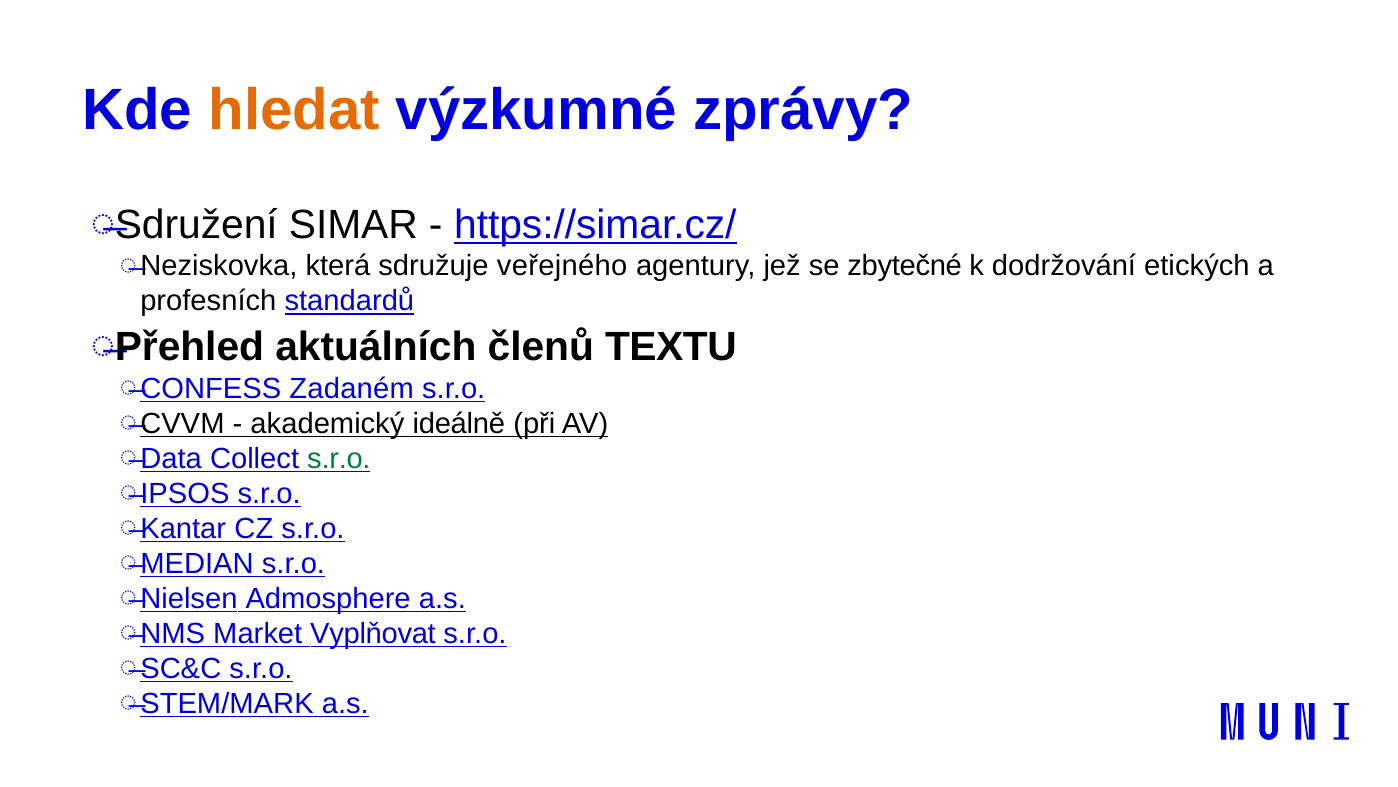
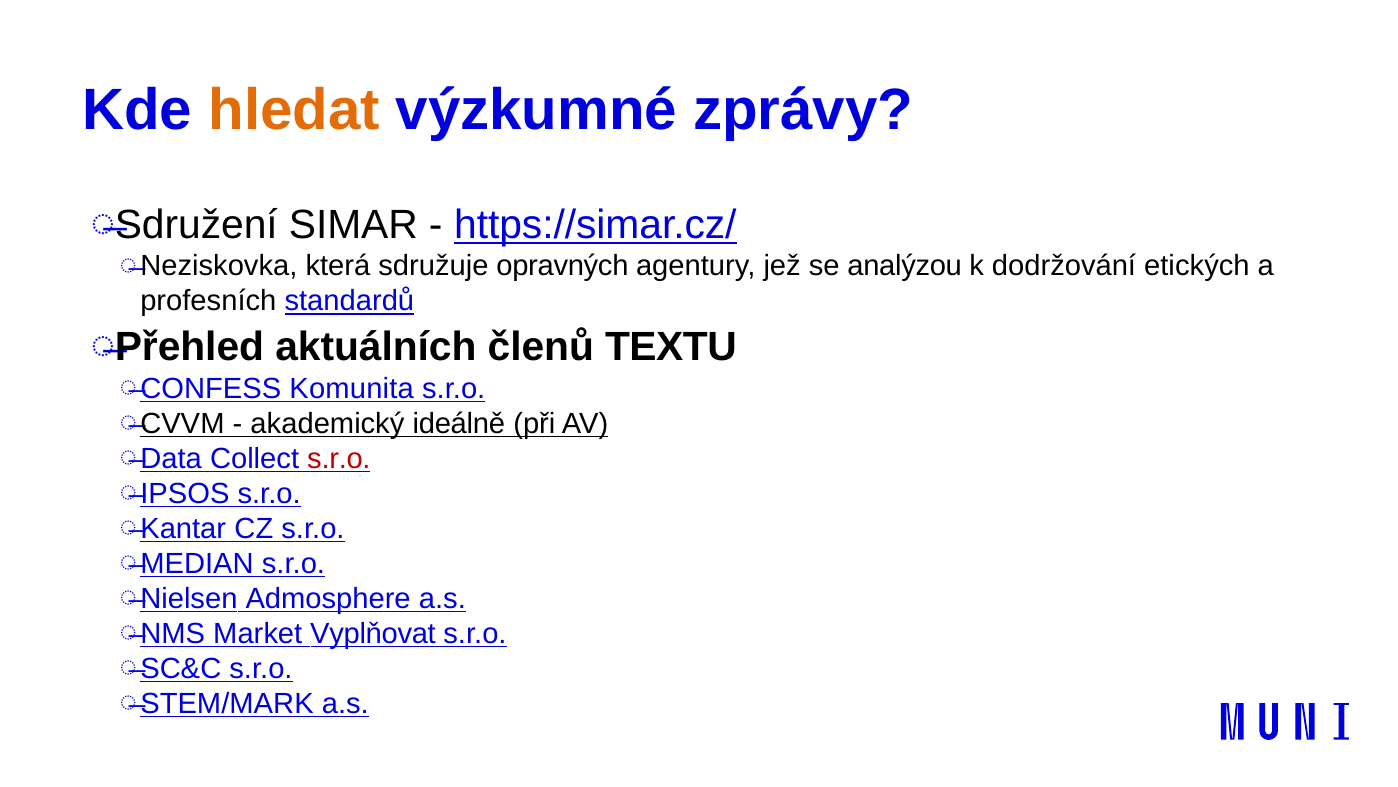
veřejného: veřejného -> opravných (562, 266)
zbytečné: zbytečné -> analýzou (905, 266)
Zadaném: Zadaném -> Komunita (352, 388)
s.r.o colour: green -> red (339, 458)
